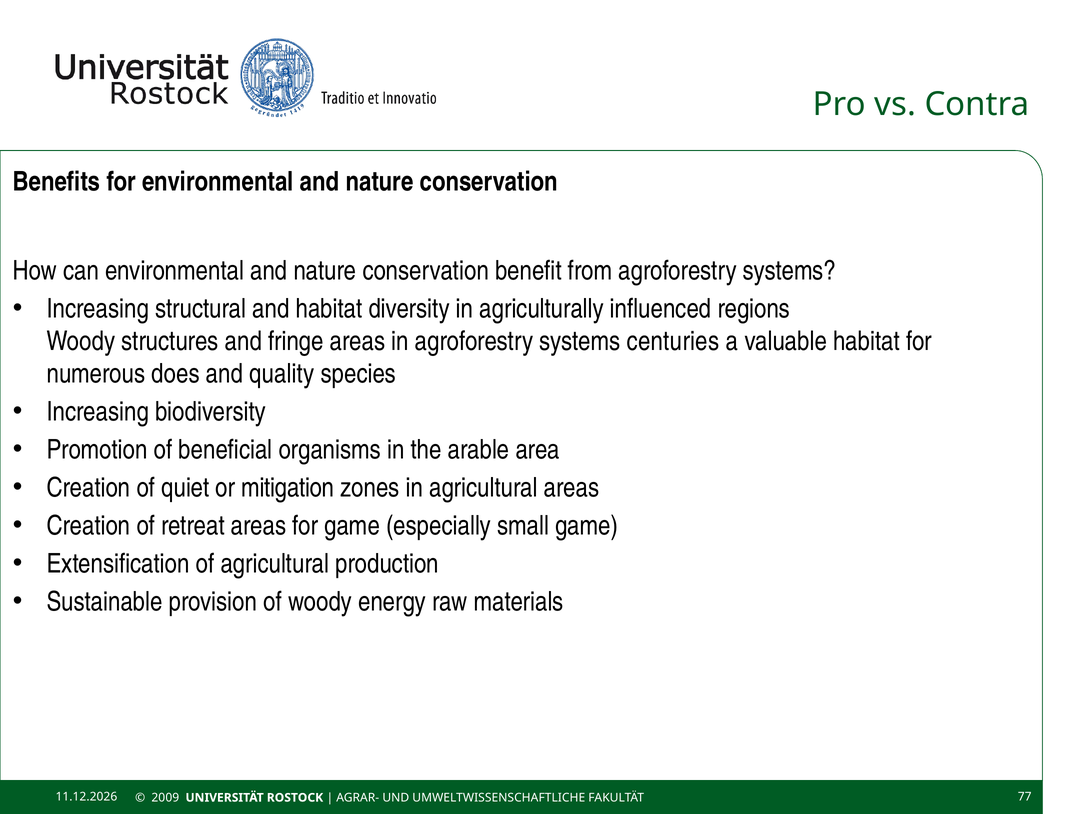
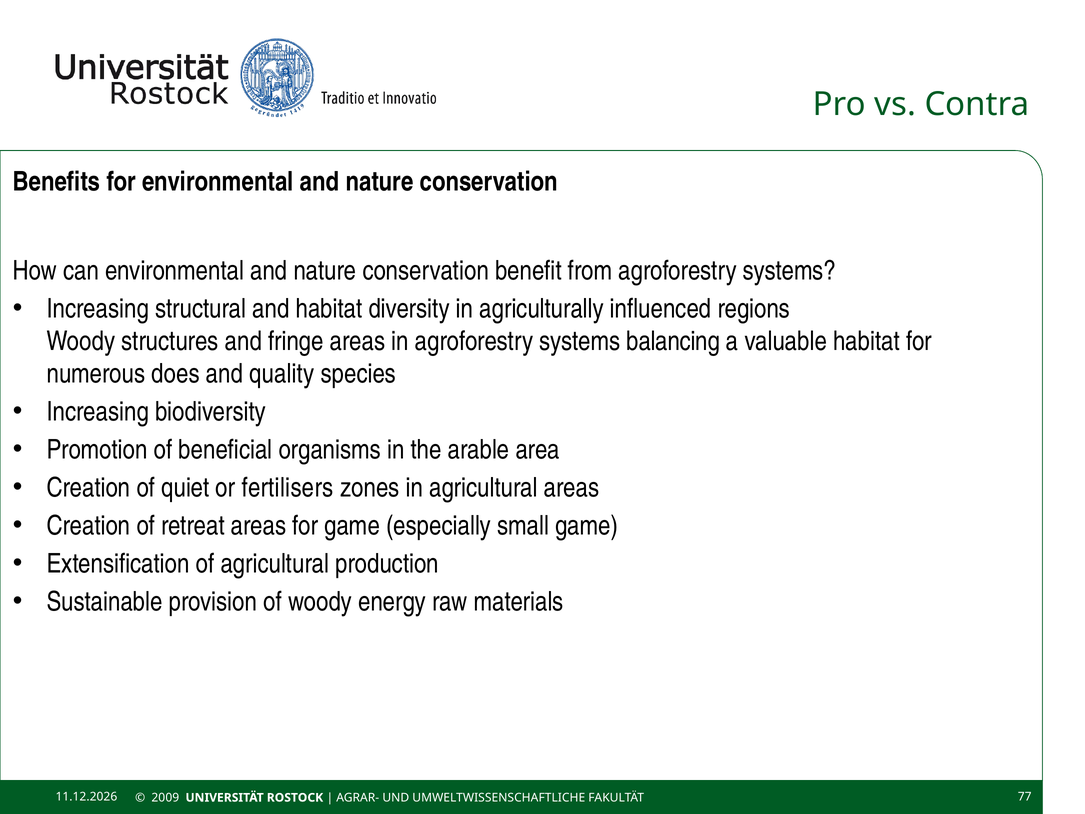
centuries: centuries -> balancing (673, 341)
mitigation: mitigation -> fertilisers (288, 488)
